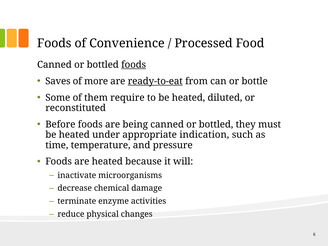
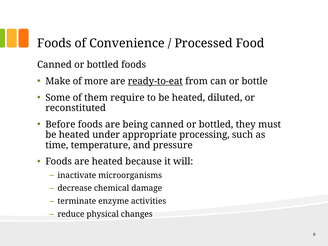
foods underline: present -> none (134, 65)
Saves: Saves -> Make (58, 81)
indication: indication -> processing (204, 135)
